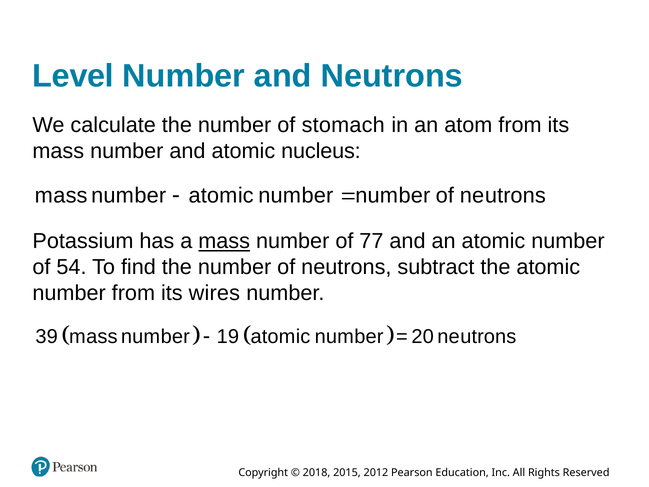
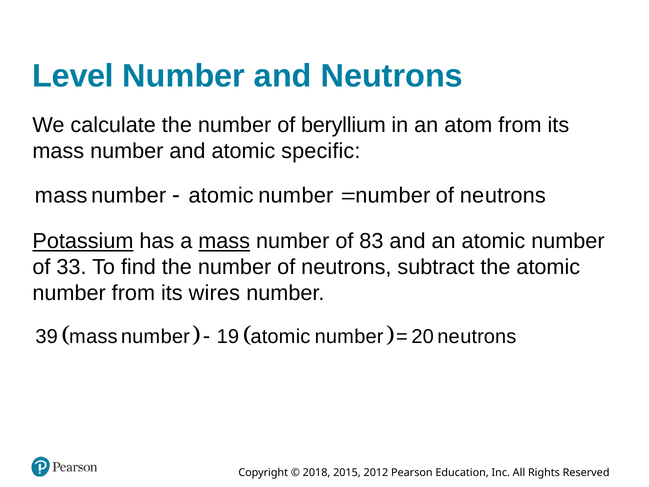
stomach: stomach -> beryllium (343, 125)
nucleus: nucleus -> specific (321, 151)
Potassium underline: none -> present (83, 241)
77: 77 -> 83 (371, 241)
54: 54 -> 33 (71, 267)
